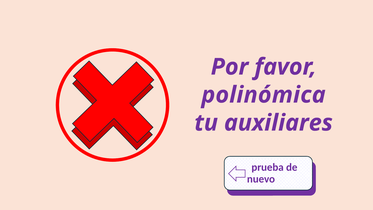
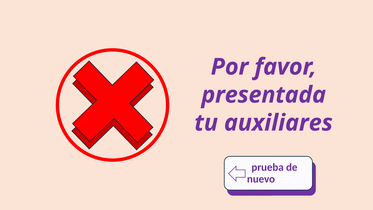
polinómica: polinómica -> presentada (264, 95)
